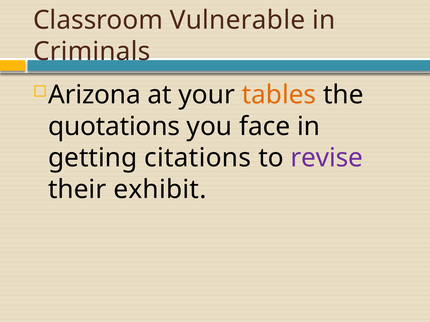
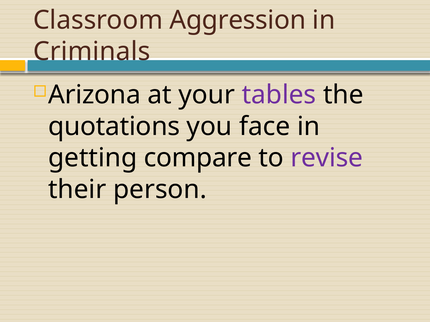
Vulnerable: Vulnerable -> Aggression (238, 20)
tables colour: orange -> purple (279, 95)
citations: citations -> compare (198, 158)
exhibit: exhibit -> person (160, 190)
